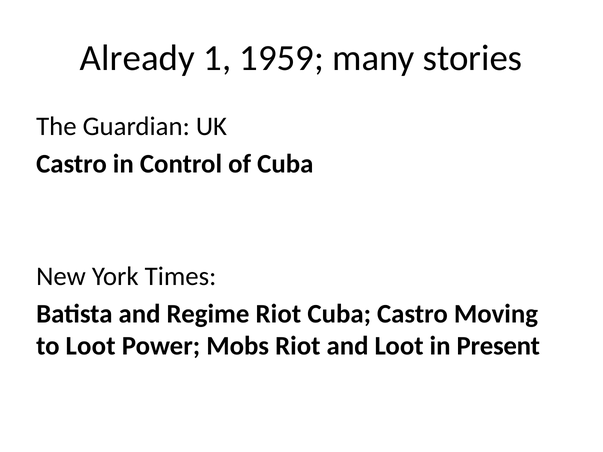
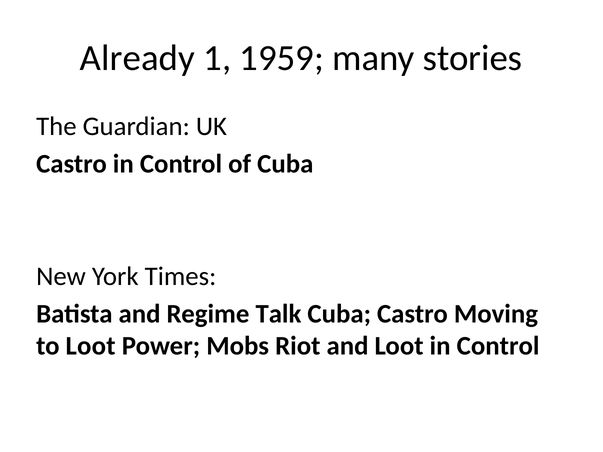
Regime Riot: Riot -> Talk (278, 314)
Loot in Present: Present -> Control (498, 346)
